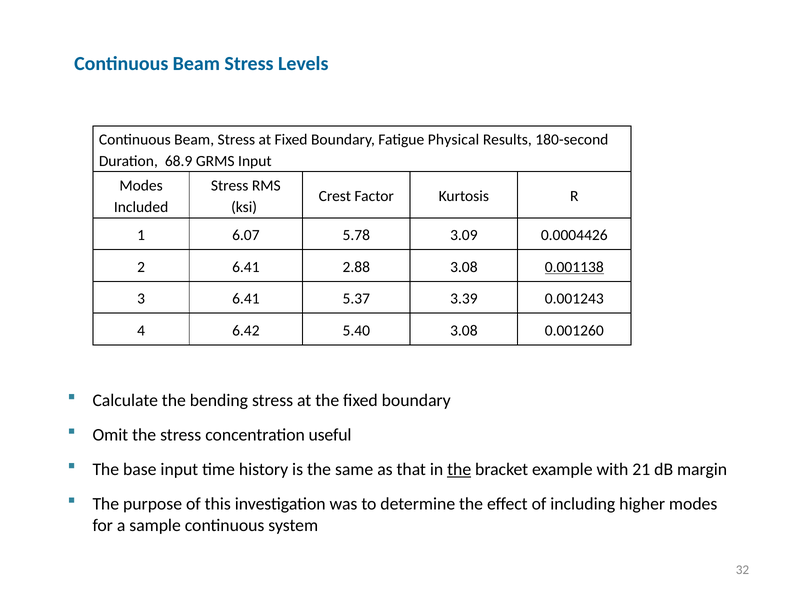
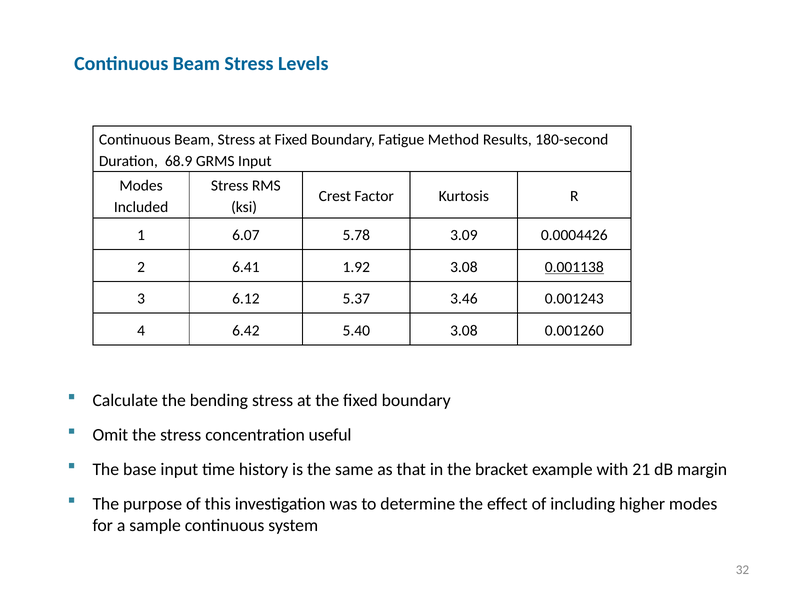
Physical: Physical -> Method (454, 140)
2.88: 2.88 -> 1.92 (356, 267)
3 6.41: 6.41 -> 6.12 (246, 299)
3.39: 3.39 -> 3.46 (464, 299)
the underline: present -> none (459, 470)
